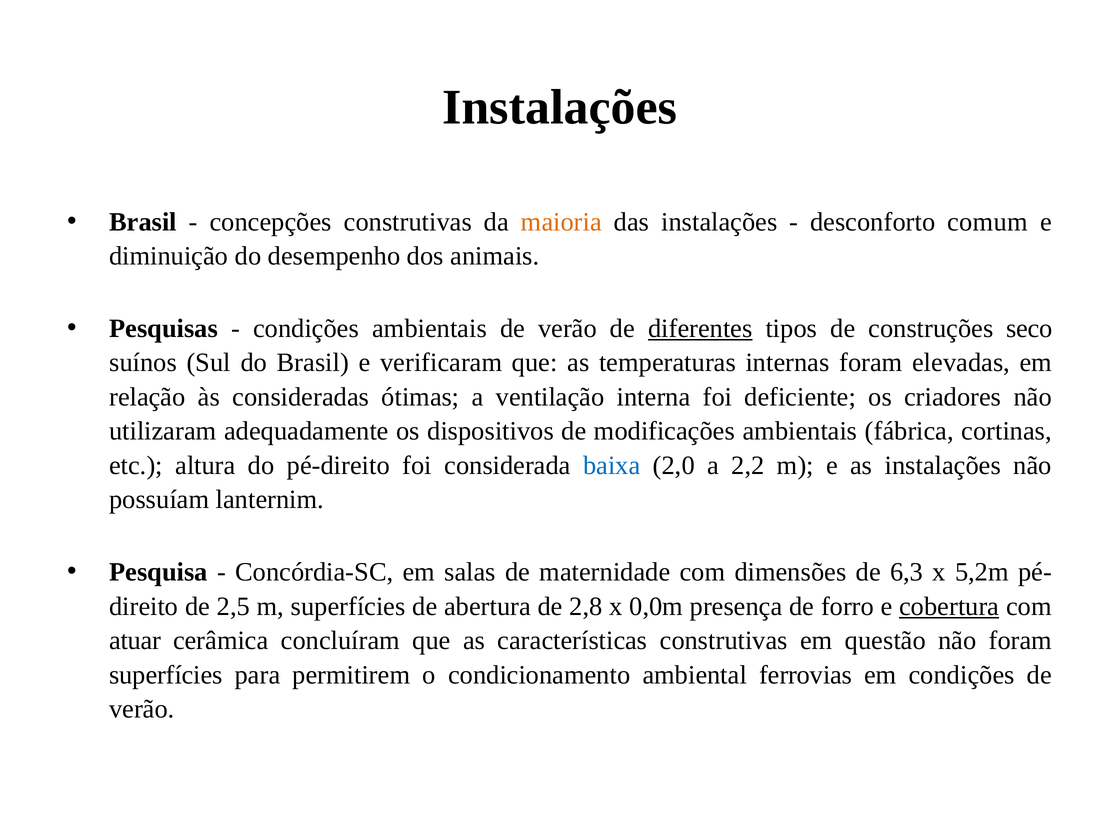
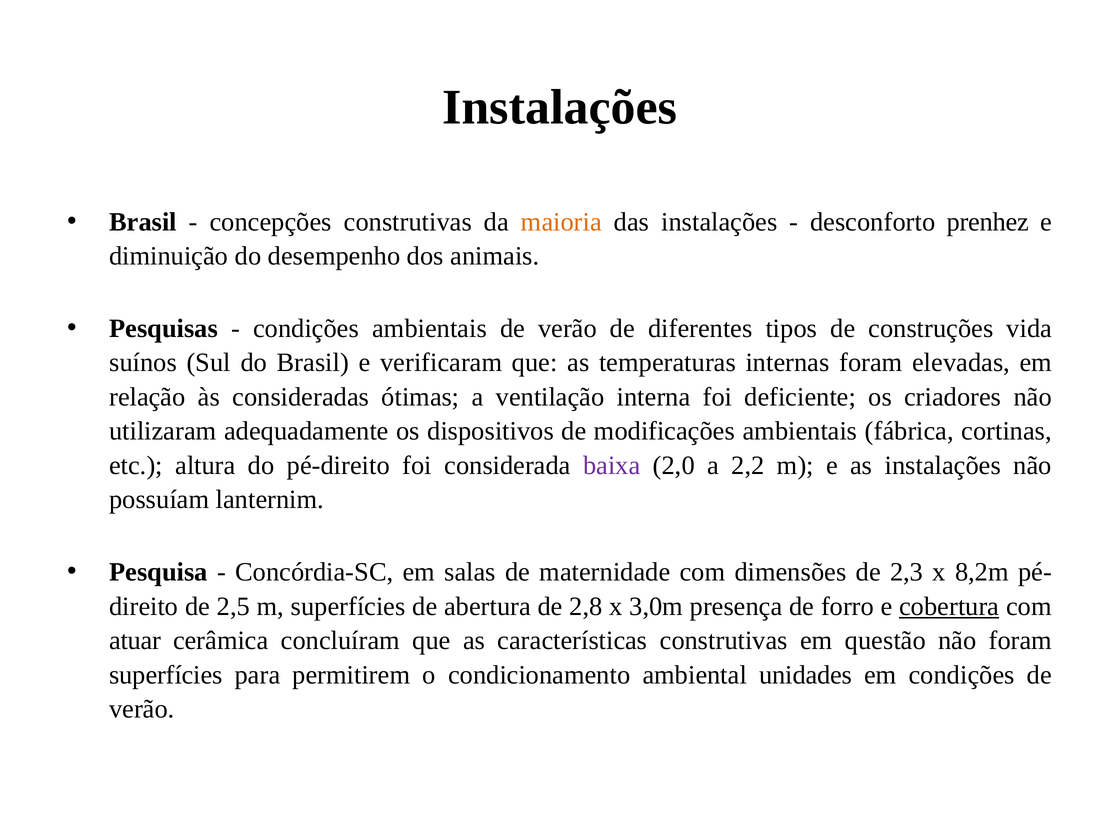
comum: comum -> prenhez (988, 222)
diferentes underline: present -> none (700, 328)
seco: seco -> vida (1029, 328)
baixa colour: blue -> purple (612, 466)
6,3: 6,3 -> 2,3 (907, 572)
5,2m: 5,2m -> 8,2m (982, 572)
0,0m: 0,0m -> 3,0m (656, 606)
ferrovias: ferrovias -> unidades (806, 675)
